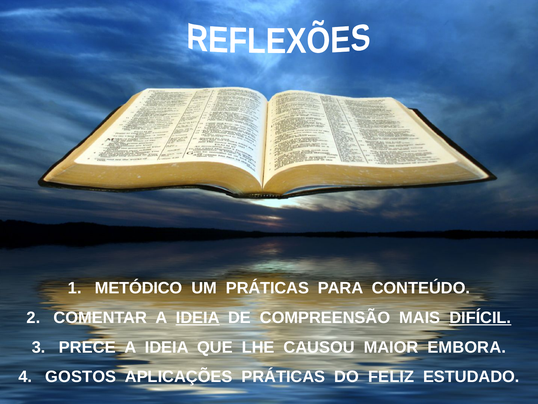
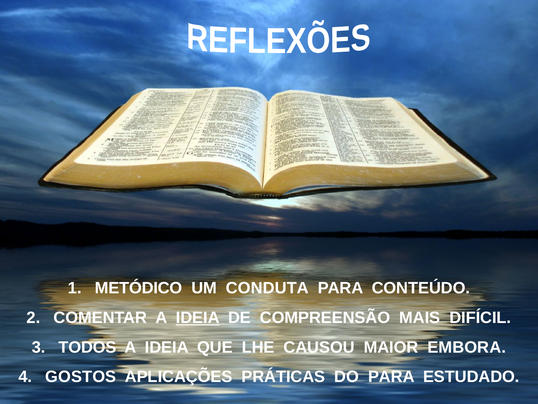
UM PRÁTICAS: PRÁTICAS -> CONDUTA (267, 288)
DIFÍCIL underline: present -> none (480, 317)
PRECE: PRECE -> TODOS (87, 347)
DO FELIZ: FELIZ -> PARA (391, 376)
